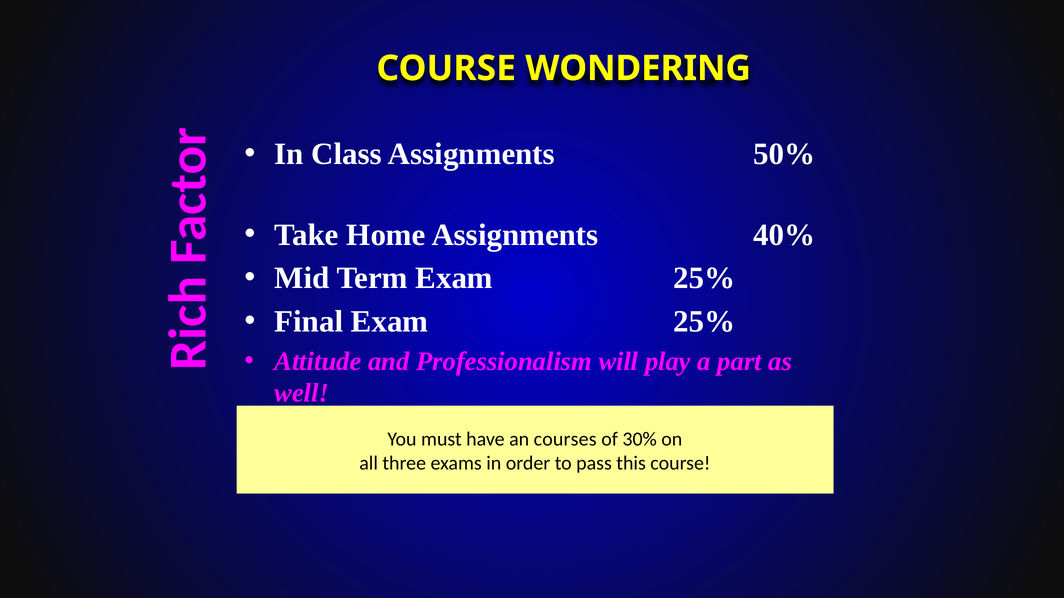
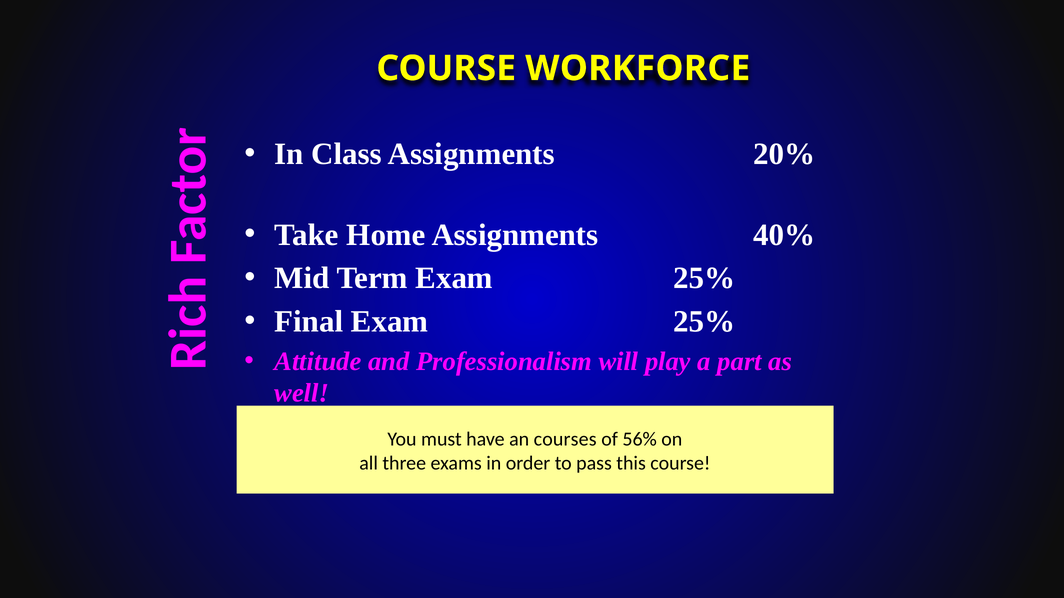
WONDERING: WONDERING -> WORKFORCE (638, 68)
50%: 50% -> 20% (784, 154)
30%: 30% -> 56% (640, 439)
